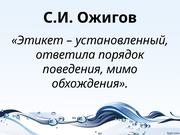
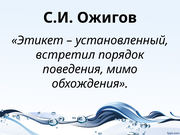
ответила: ответила -> встретил (65, 55)
